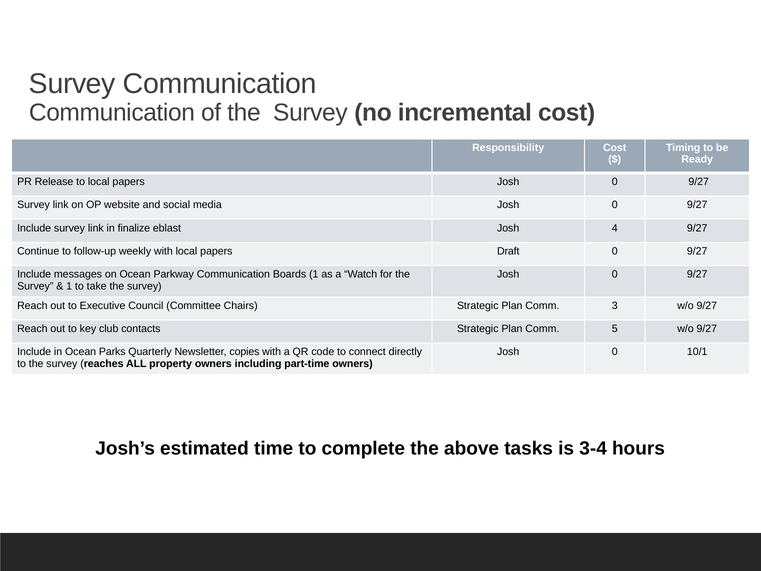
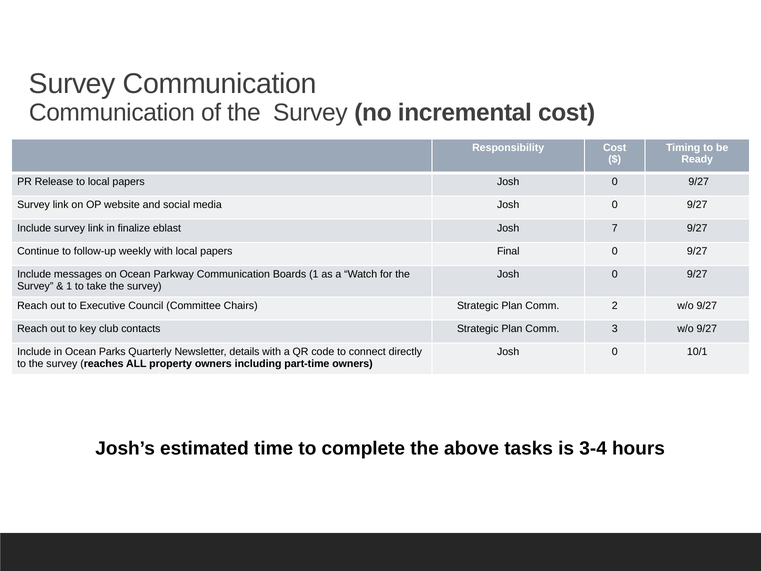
4: 4 -> 7 (615, 228)
Draft: Draft -> Final (508, 251)
3: 3 -> 2 (615, 306)
5: 5 -> 3 (615, 329)
copies: copies -> details (244, 352)
